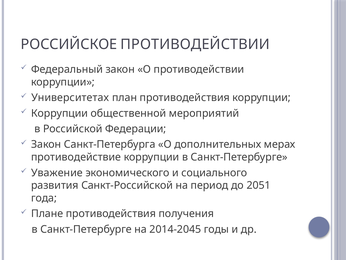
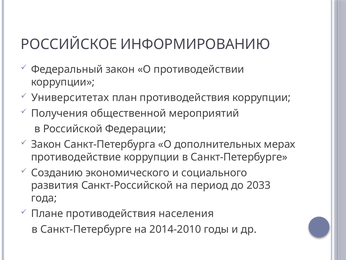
РОССИЙСКОЕ ПРОТИВОДЕЙСТВИИ: ПРОТИВОДЕЙСТВИИ -> ИНФОРМИРОВАНИЮ (195, 44)
Коррупции: Коррупции -> Получения (60, 113)
Уважение: Уважение -> Созданию (57, 172)
2051: 2051 -> 2033 (259, 185)
получения: получения -> населения (186, 213)
2014-2045: 2014-2045 -> 2014-2010 (175, 229)
